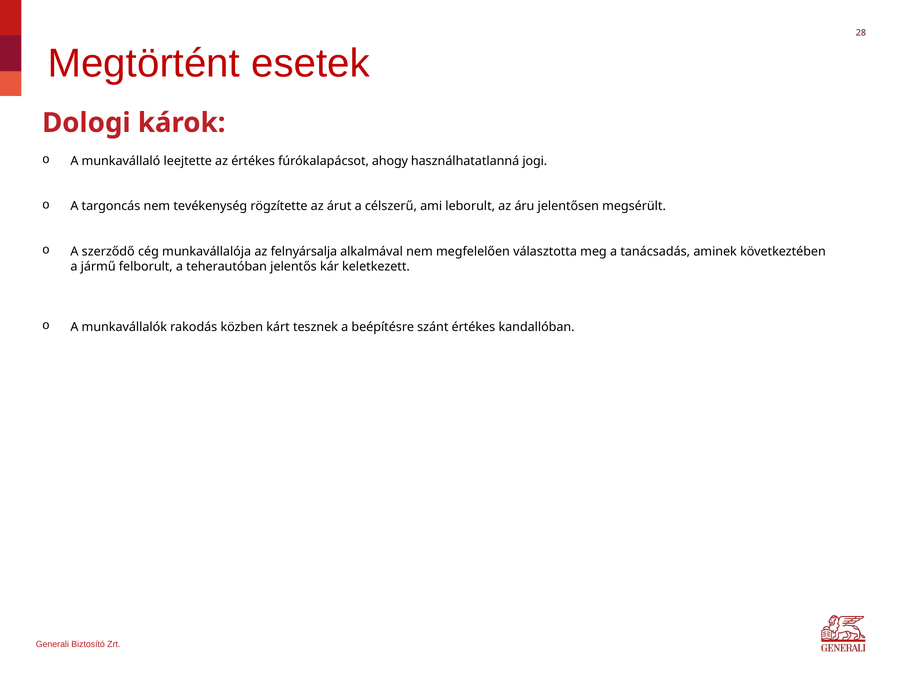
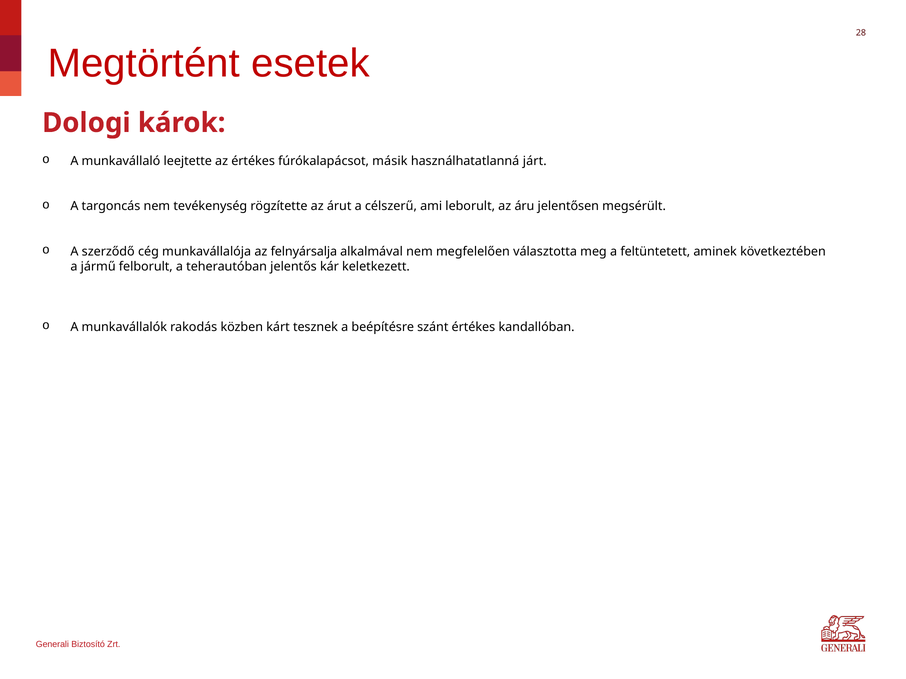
ahogy: ahogy -> másik (390, 161)
jogi: jogi -> járt (535, 161)
tanácsadás: tanácsadás -> feltüntetett (655, 252)
